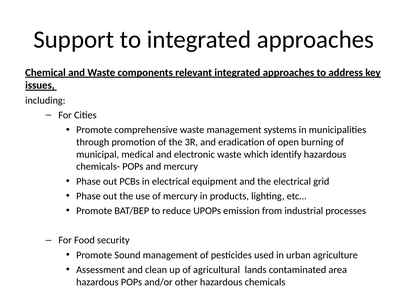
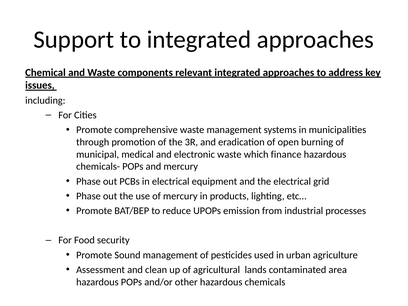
identify: identify -> finance (286, 154)
